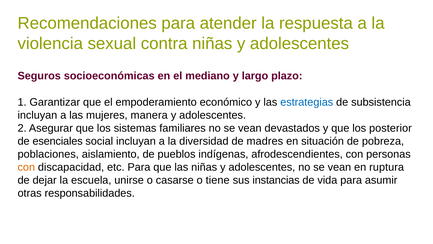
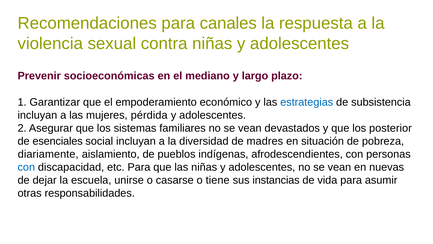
atender: atender -> canales (228, 23)
Seguros: Seguros -> Prevenir (39, 76)
manera: manera -> pérdida (149, 115)
poblaciones: poblaciones -> diariamente (48, 154)
con colour: orange -> blue (26, 167)
ruptura: ruptura -> nuevas (387, 167)
